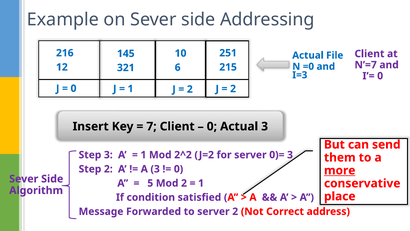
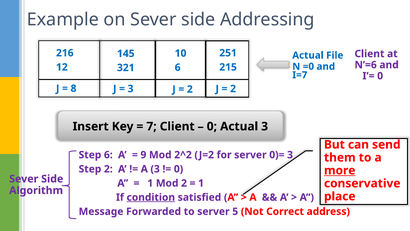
N’=7: N’=7 -> N’=6 (366, 65)
I=3: I=3 -> I=7 (300, 75)
0: 0 -> 8 (74, 88)
1: 1 -> 3 (131, 89)
Step 3: 3 -> 6 (108, 155)
1: 1 -> 9 (143, 155)
5: 5 -> 1 (150, 183)
condition underline: none -> present (151, 197)
server 2: 2 -> 5 (235, 211)
